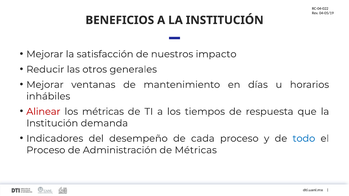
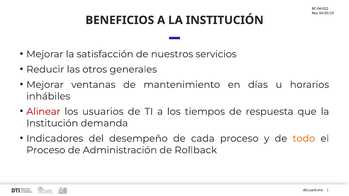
impacto: impacto -> servicios (216, 54)
los métricas: métricas -> usuarios (103, 112)
todo colour: blue -> orange (304, 139)
de Métricas: Métricas -> Rollback (196, 150)
